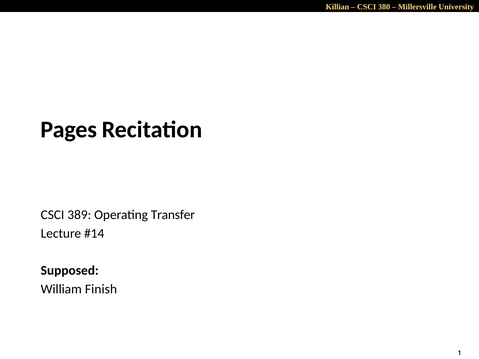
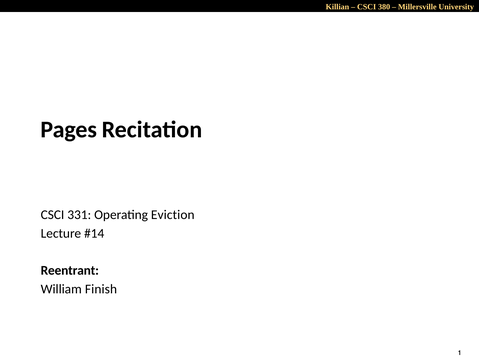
389: 389 -> 331 (79, 215)
Transfer: Transfer -> Eviction (173, 215)
Supposed: Supposed -> Reentrant (70, 271)
